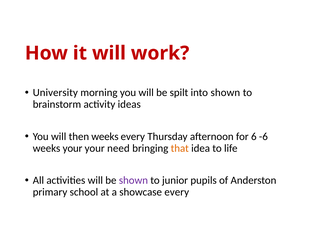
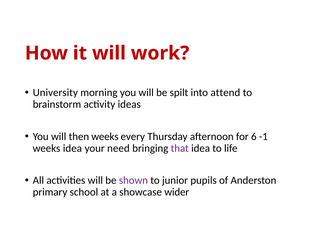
into shown: shown -> attend (225, 93)
-6: -6 -> -1 (263, 137)
weeks your: your -> idea (72, 148)
that colour: orange -> purple (180, 148)
showcase every: every -> wider (177, 192)
